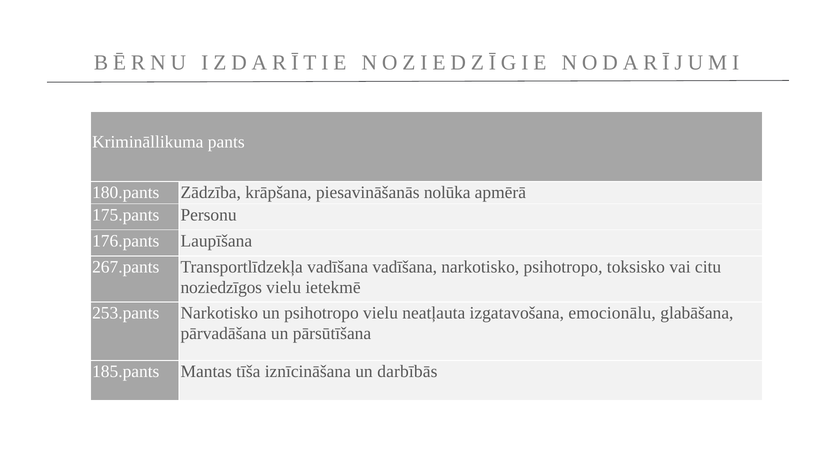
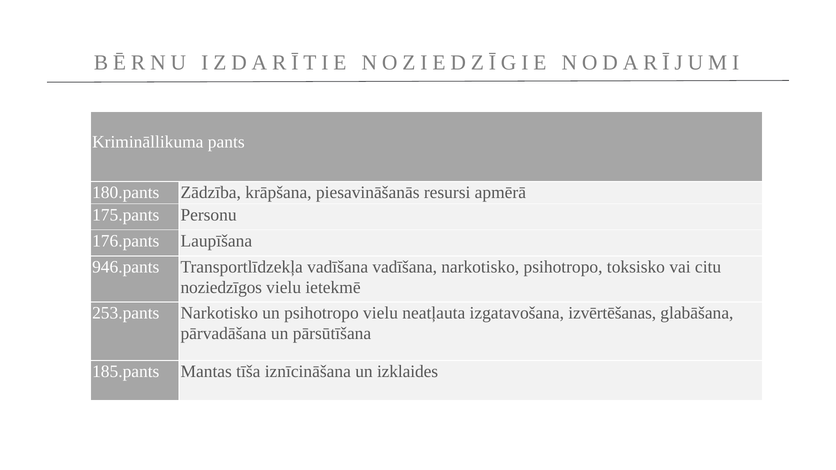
nolūka: nolūka -> resursi (447, 193)
267.pants: 267.pants -> 946.pants (126, 267)
emocionālu: emocionālu -> izvērtēšanas (612, 313)
darbībās: darbībās -> izklaides (408, 372)
